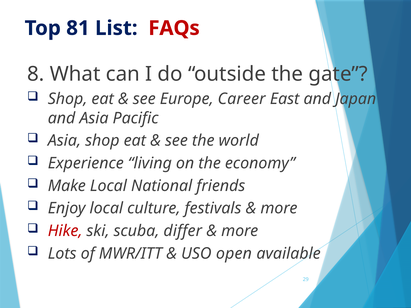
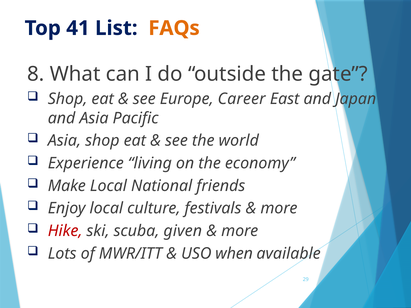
81: 81 -> 41 (78, 28)
FAQs colour: red -> orange (174, 28)
differ: differ -> given (183, 231)
open: open -> when (234, 254)
